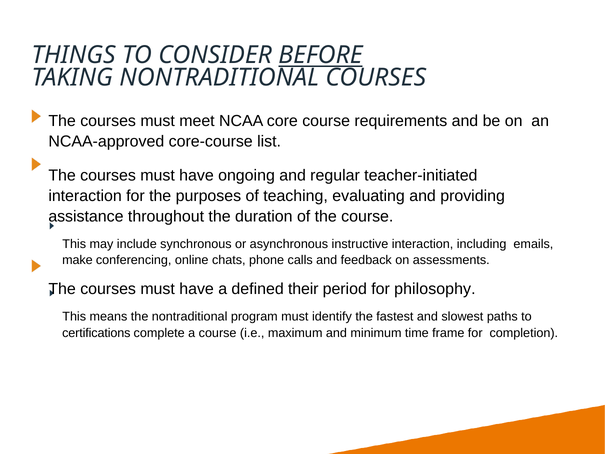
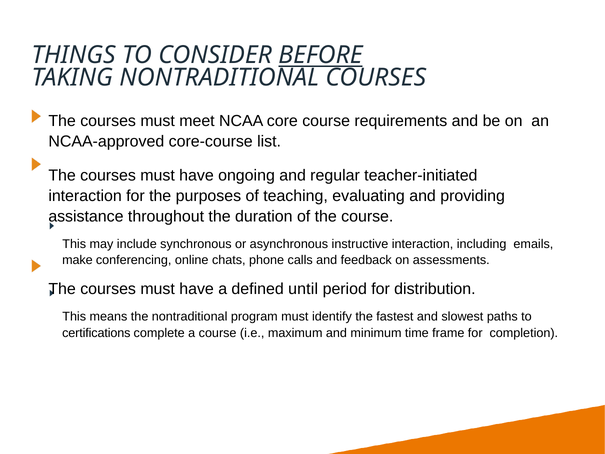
their: their -> until (303, 289)
philosophy: philosophy -> distribution (435, 289)
